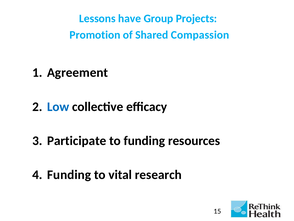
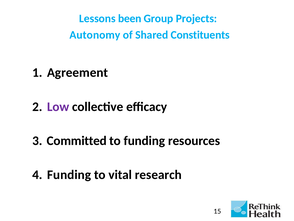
have: have -> been (130, 18)
Promotion: Promotion -> Autonomy (95, 35)
Compassion: Compassion -> Constituents (200, 35)
Low colour: blue -> purple (58, 106)
Participate: Participate -> Committed (77, 140)
